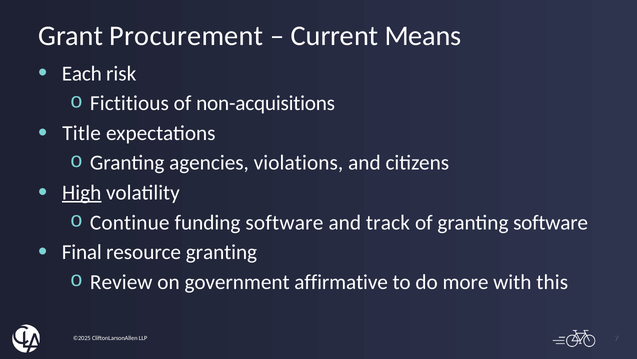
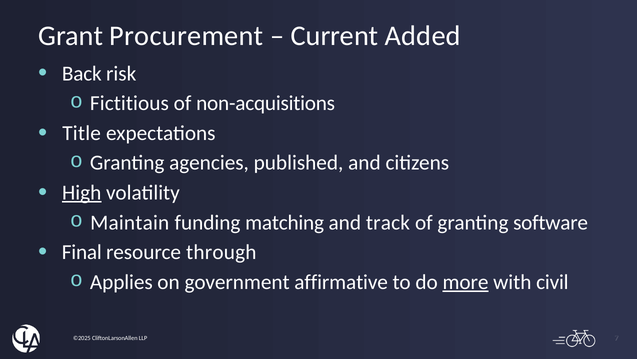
Means: Means -> Added (423, 36)
Each: Each -> Back (82, 73)
violations: violations -> published (299, 163)
Continue: Continue -> Maintain (130, 222)
funding software: software -> matching (285, 222)
resource granting: granting -> through (221, 252)
Review: Review -> Applies (121, 281)
more underline: none -> present (466, 281)
this: this -> civil (552, 281)
